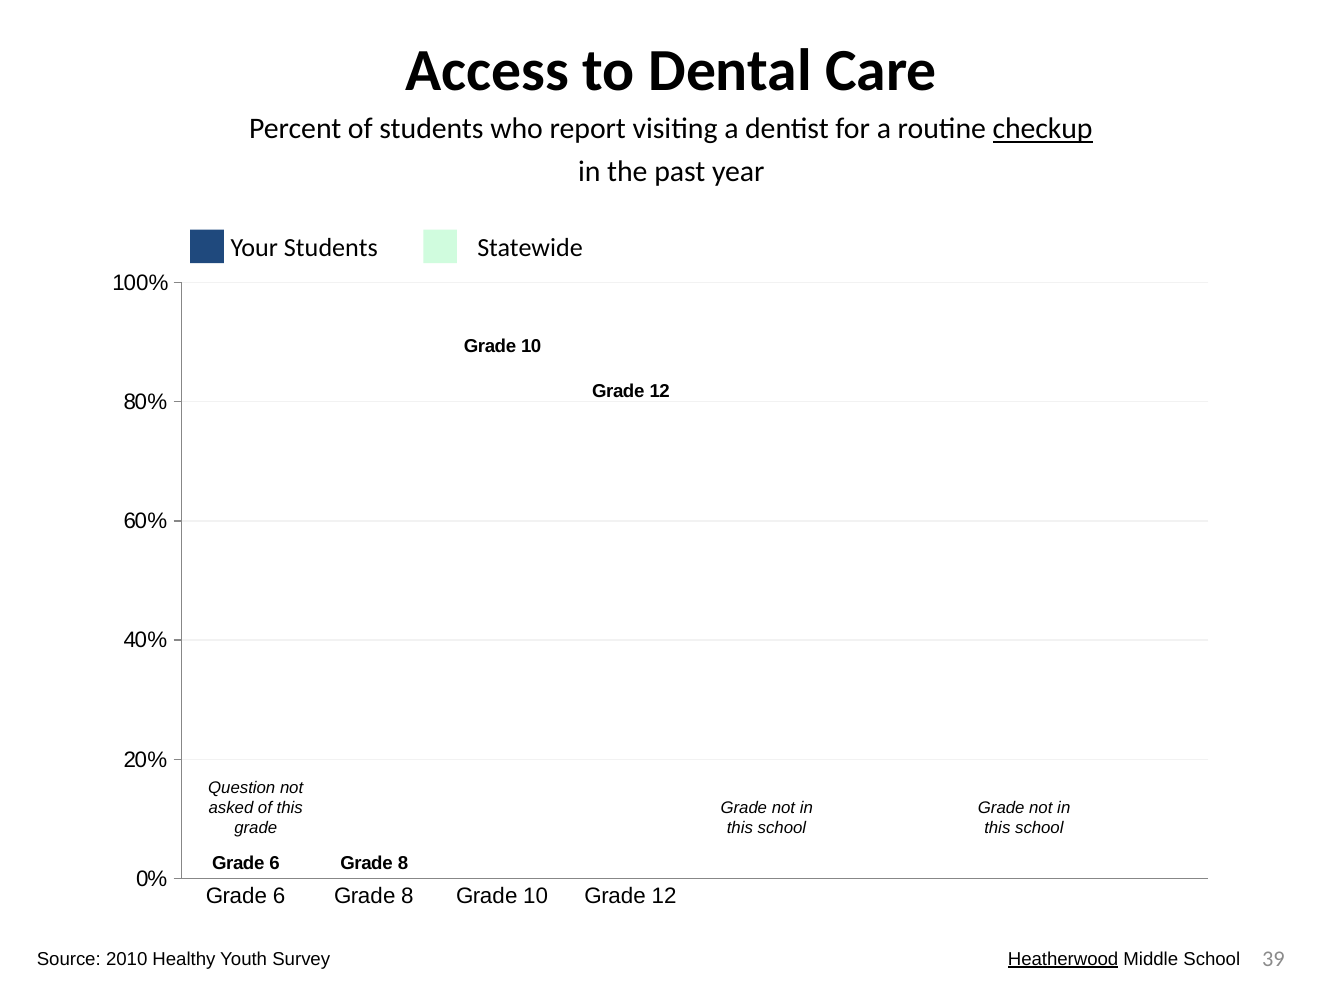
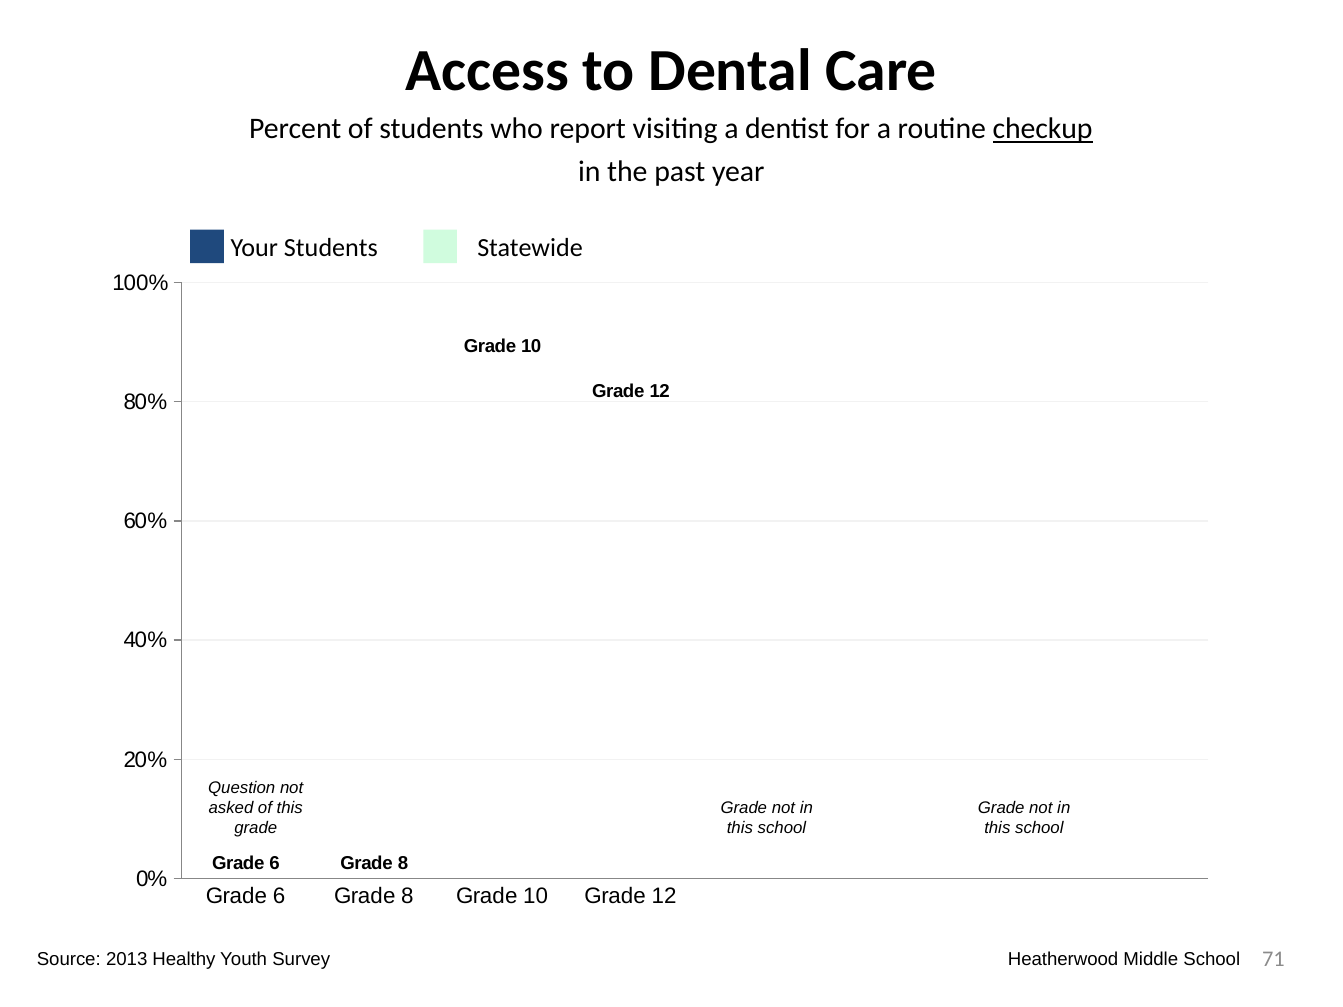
2010: 2010 -> 2013 (127, 959)
Heatherwood underline: present -> none (1063, 959)
39: 39 -> 71 (1273, 959)
